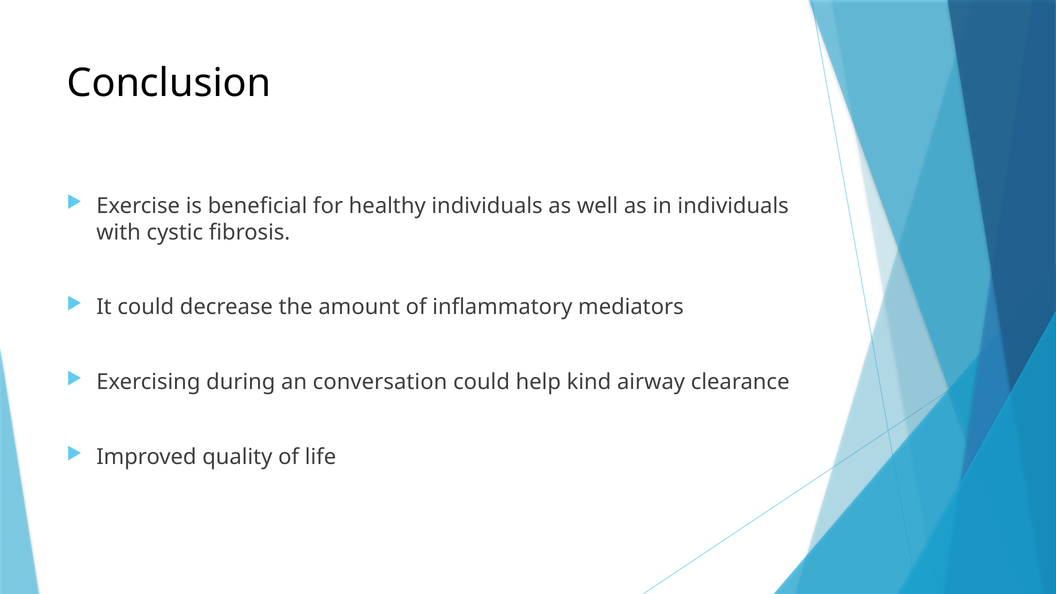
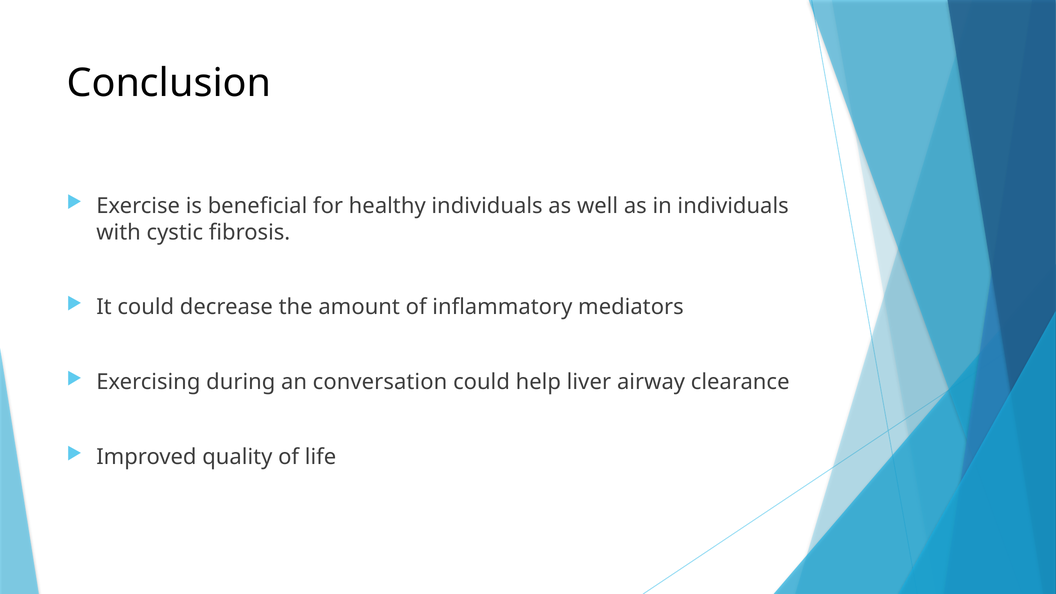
kind: kind -> liver (589, 382)
